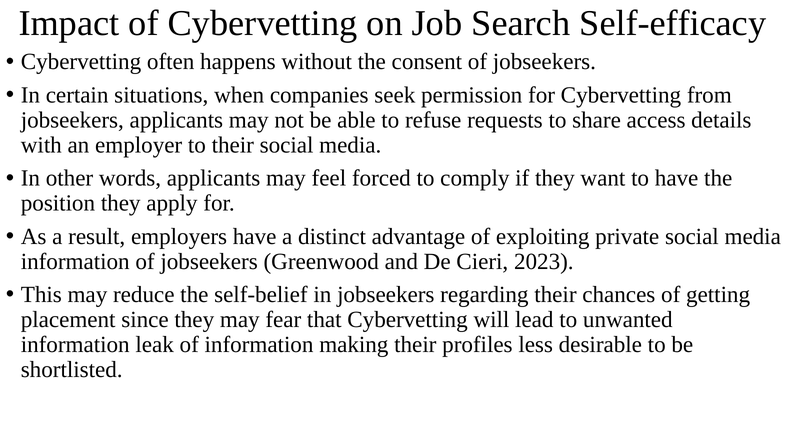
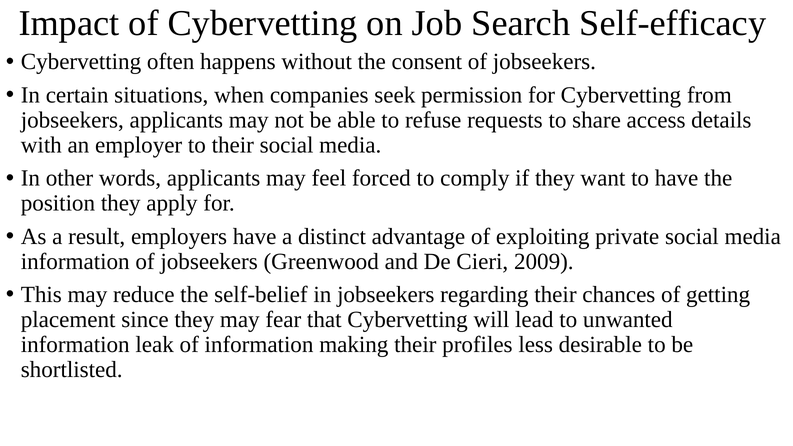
2023: 2023 -> 2009 (544, 262)
